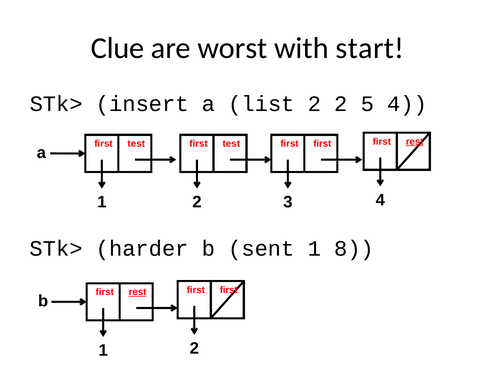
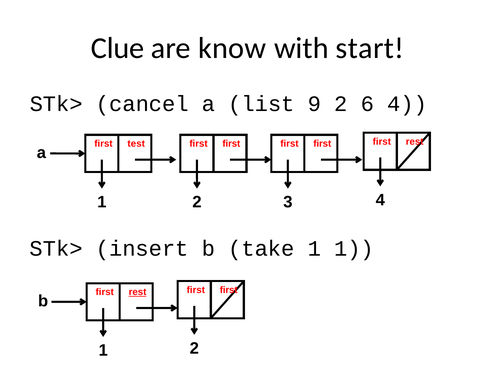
worst: worst -> know (232, 48)
insert: insert -> cancel (142, 104)
list 2: 2 -> 9 (314, 104)
5: 5 -> 6 (367, 104)
rest underline: present -> none (415, 142)
test: test -> first (231, 144)
harder: harder -> insert (142, 249)
sent: sent -> take (261, 249)
8: 8 -> 1 (354, 249)
